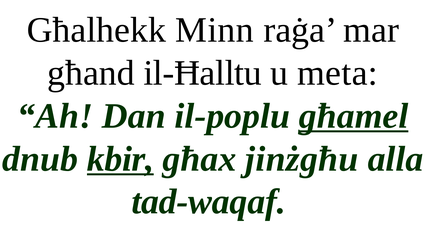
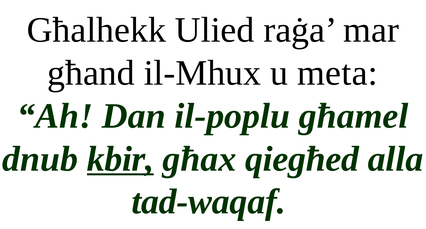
Minn: Minn -> Ulied (215, 30)
il-Ħalltu: il-Ħalltu -> il-Mhux (202, 73)
għamel underline: present -> none (354, 116)
jinżgħu: jinżgħu -> qiegħed (302, 159)
